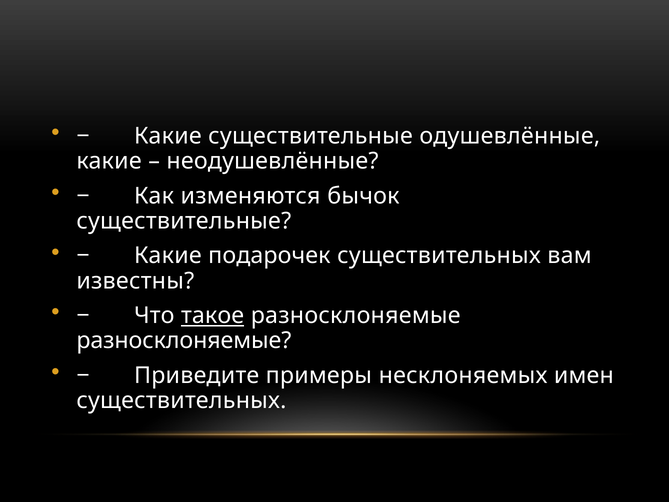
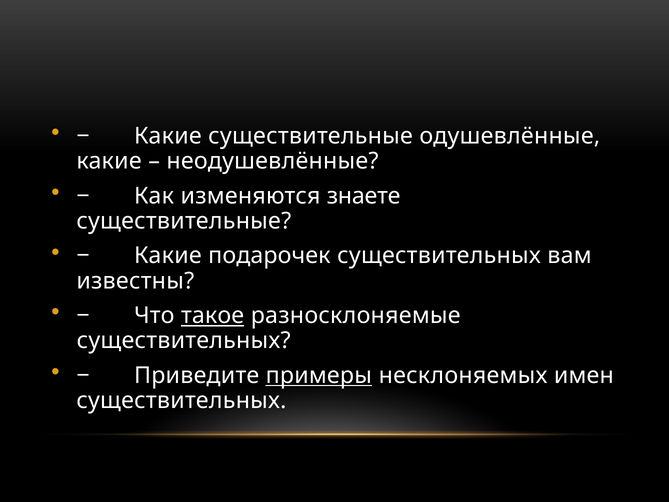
бычок: бычок -> знаете (364, 196)
разносклоняемые: разносклоняемые -> существительных (184, 341)
примеры underline: none -> present (319, 375)
